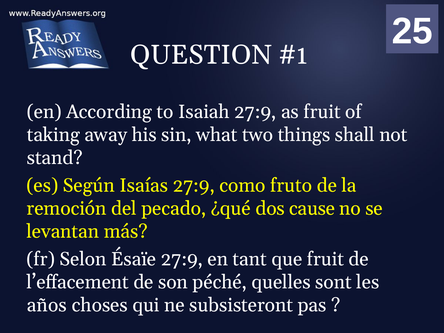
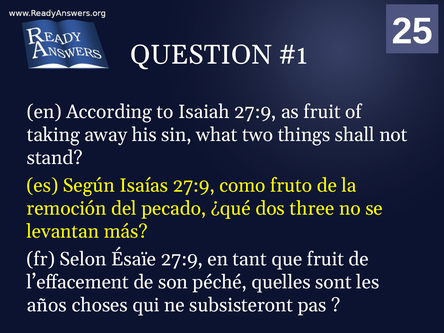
cause: cause -> three (312, 208)
